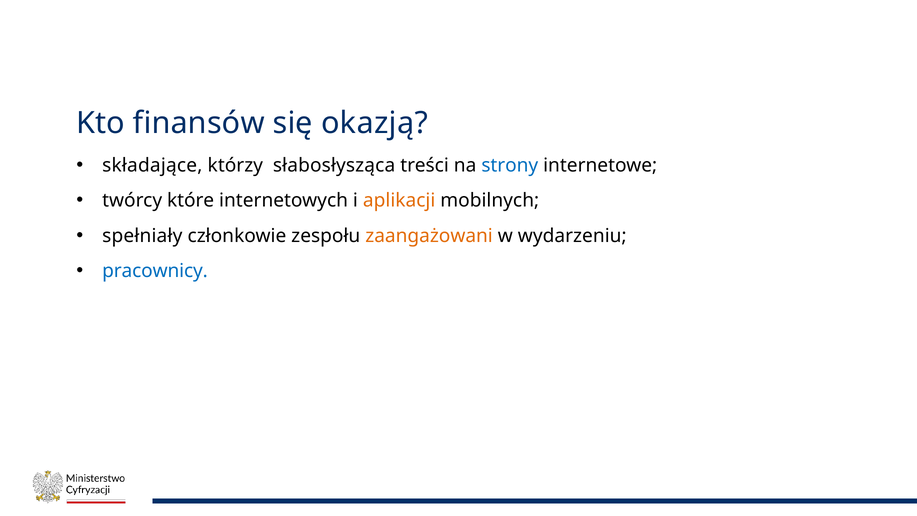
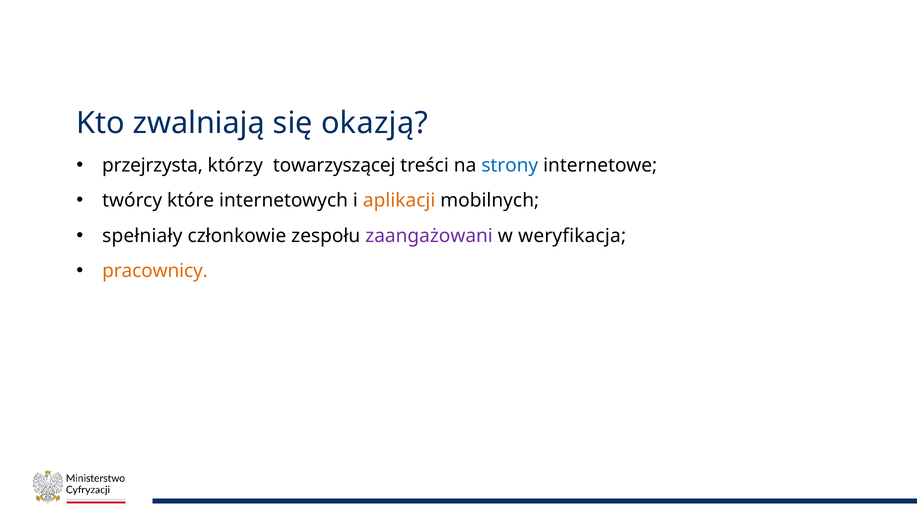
finansów: finansów -> zwalniają (199, 123)
składające: składające -> przejrzysta (153, 165)
słabosłysząca: słabosłysząca -> towarzyszącej (334, 165)
zaangażowani colour: orange -> purple (429, 236)
wydarzeniu: wydarzeniu -> weryfikacja (572, 236)
pracownicy colour: blue -> orange (155, 271)
